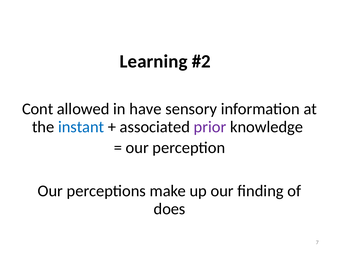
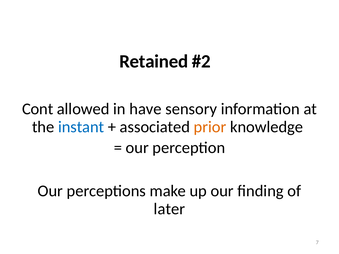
Learning: Learning -> Retained (154, 61)
prior colour: purple -> orange (210, 127)
does: does -> later (169, 209)
